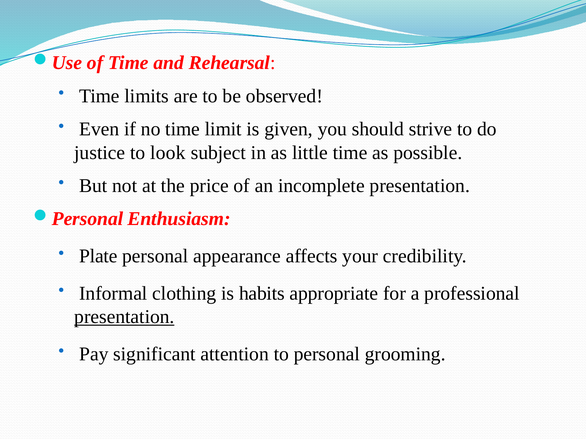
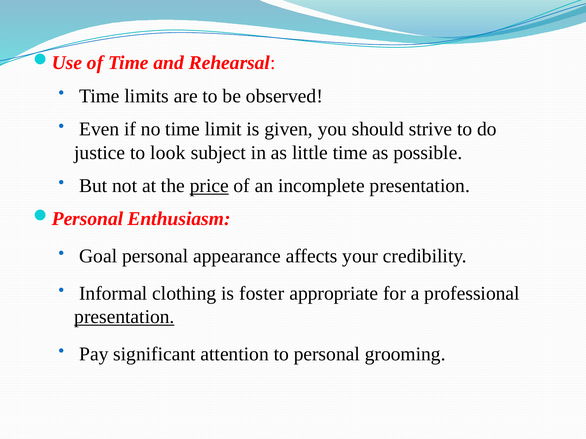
price underline: none -> present (209, 186)
Plate: Plate -> Goal (98, 256)
habits: habits -> foster (262, 294)
